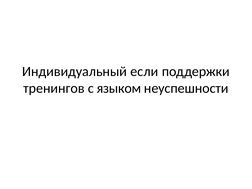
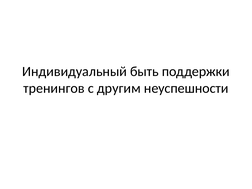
если: если -> быть (144, 72)
языком: языком -> другим (119, 88)
